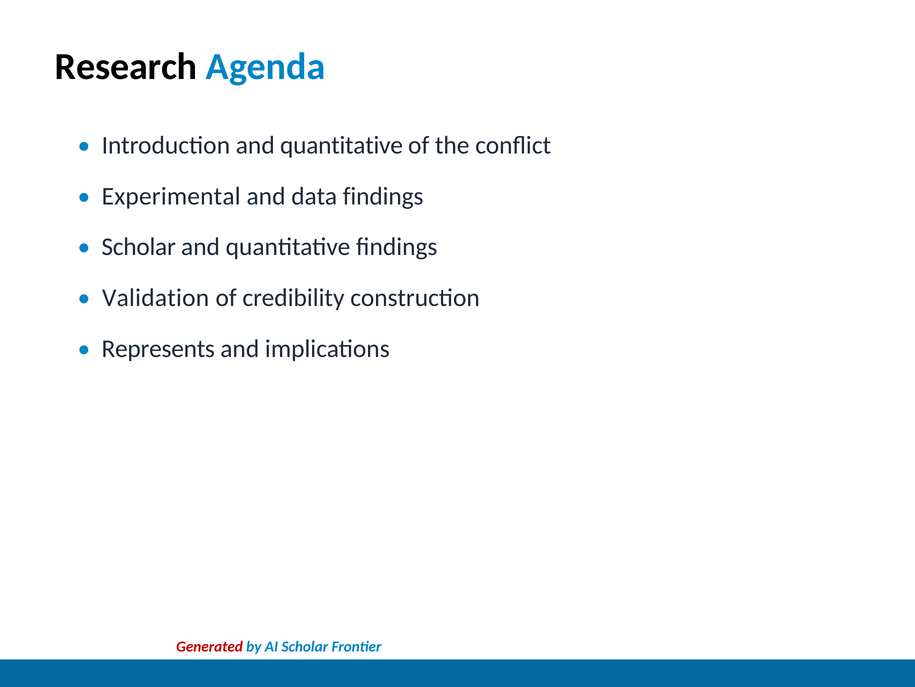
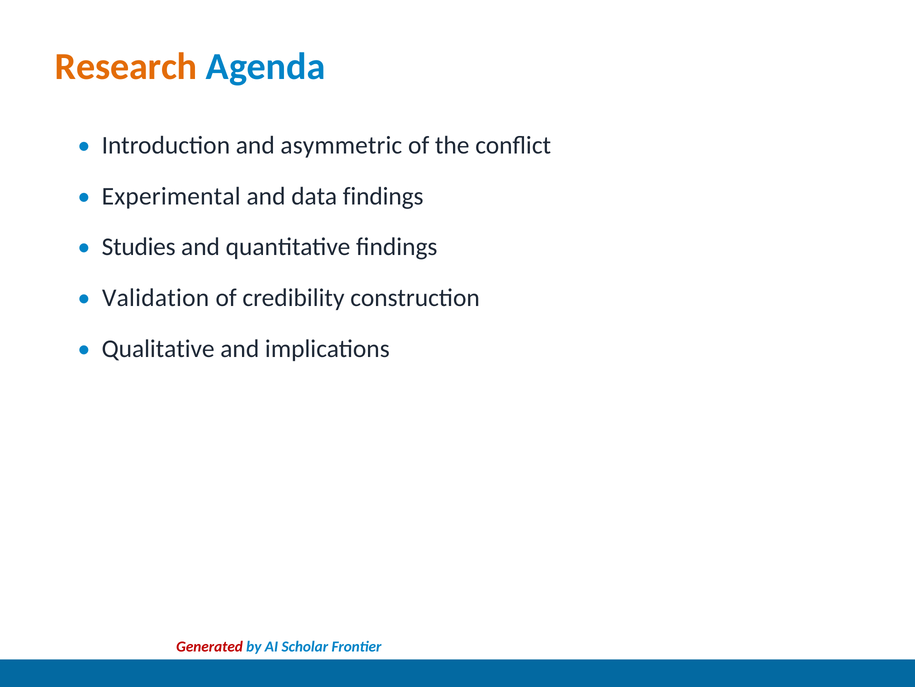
Research colour: black -> orange (126, 67)
Introduction and quantitative: quantitative -> asymmetric (341, 145)
Scholar: Scholar -> Studies (139, 247)
Represents: Represents -> Qualitative (158, 348)
